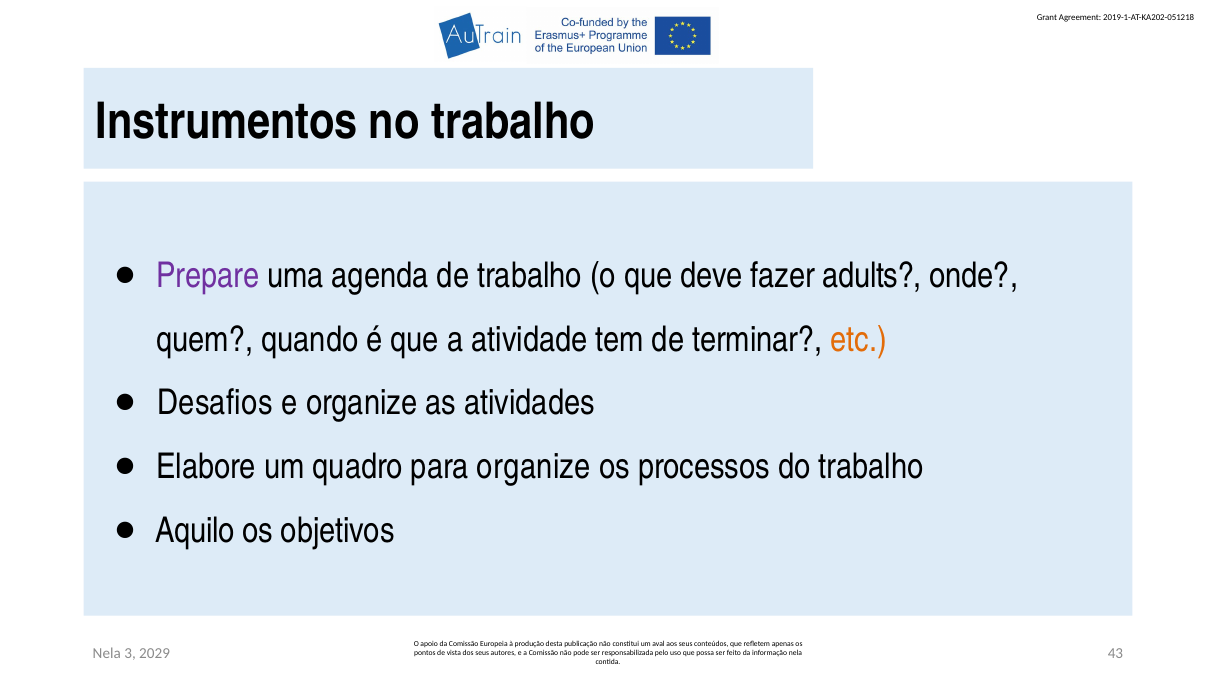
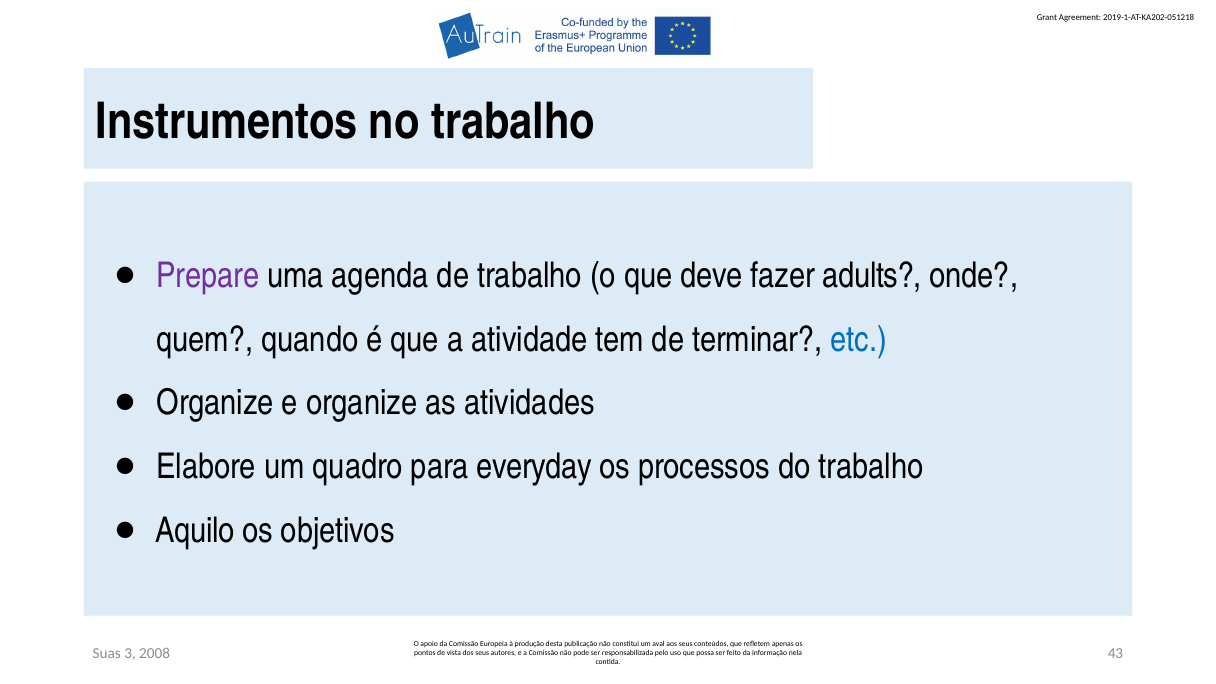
etc colour: orange -> blue (859, 339)
Desafios: Desafios -> Organize (215, 403)
para organize: organize -> everyday (534, 467)
Nela: Nela -> Suas (107, 653)
2029: 2029 -> 2008 (155, 653)
